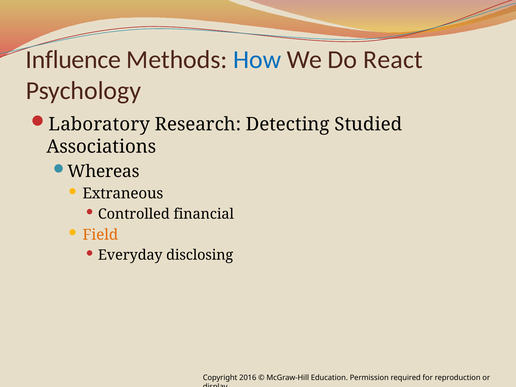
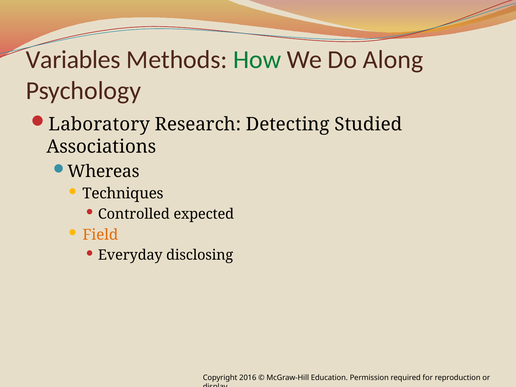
Influence: Influence -> Variables (73, 60)
How colour: blue -> green (257, 60)
React: React -> Along (393, 60)
Extraneous: Extraneous -> Techniques (123, 194)
financial: financial -> expected (204, 214)
